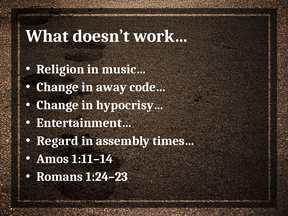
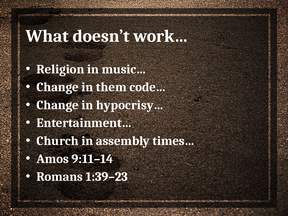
away: away -> them (111, 87)
Regard: Regard -> Church (58, 141)
1:11–14: 1:11–14 -> 9:11–14 (92, 159)
1:24–23: 1:24–23 -> 1:39–23 (107, 177)
